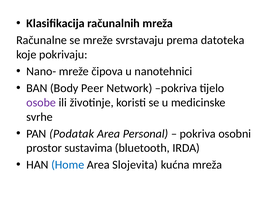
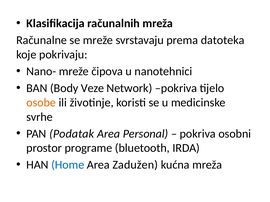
Peer: Peer -> Veze (92, 88)
osobe colour: purple -> orange (41, 103)
sustavima: sustavima -> programe (88, 148)
Slojevita: Slojevita -> Zadužen (135, 165)
